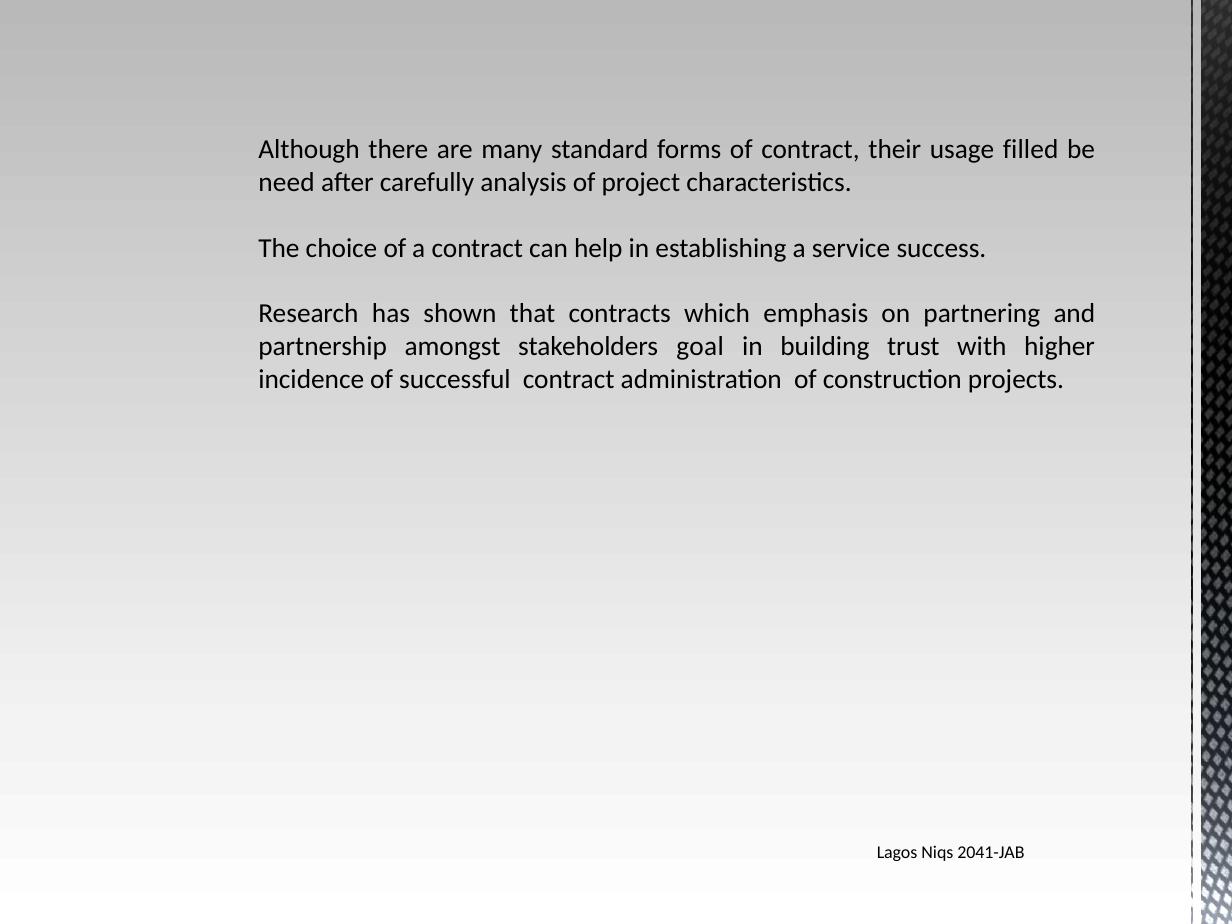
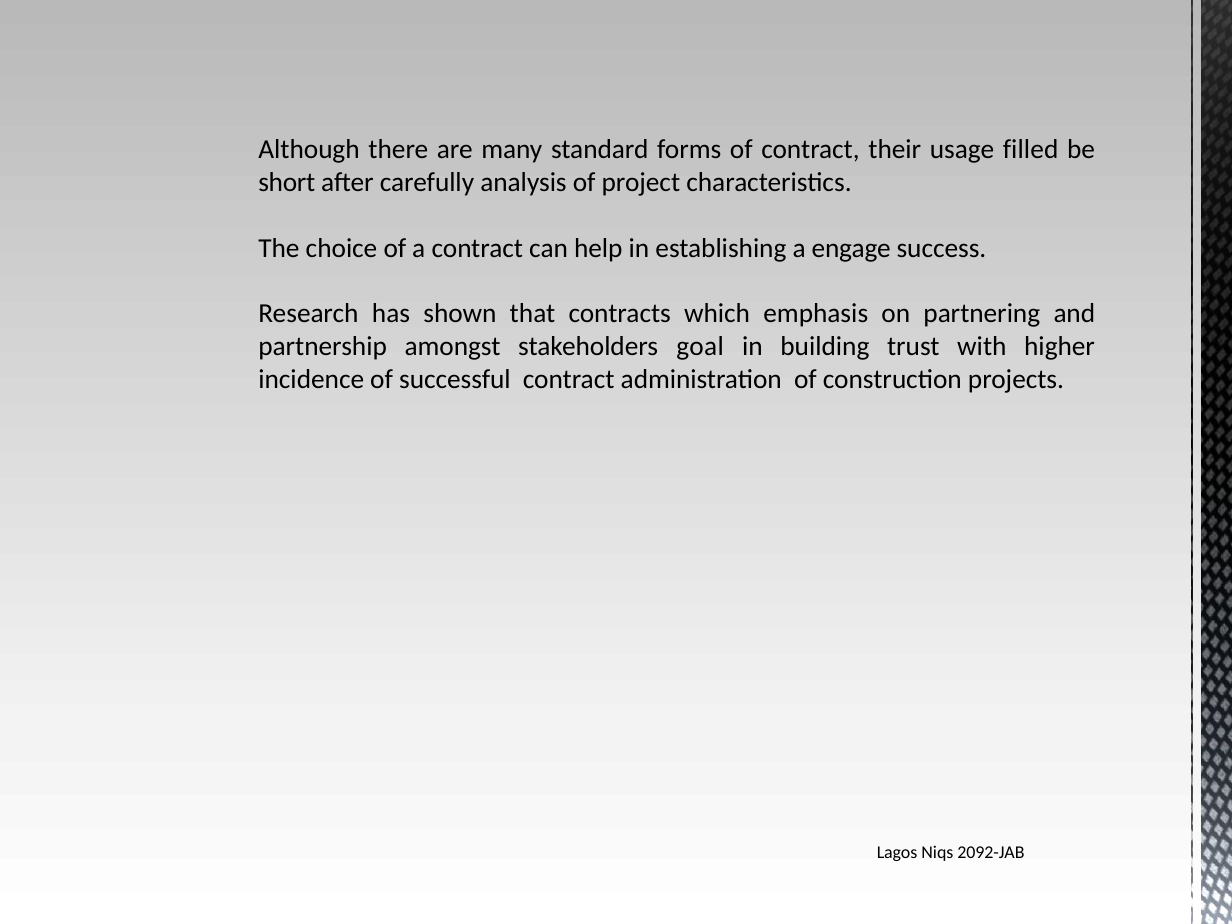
need: need -> short (287, 182)
service: service -> engage (851, 248)
2041-JAB: 2041-JAB -> 2092-JAB (991, 853)
